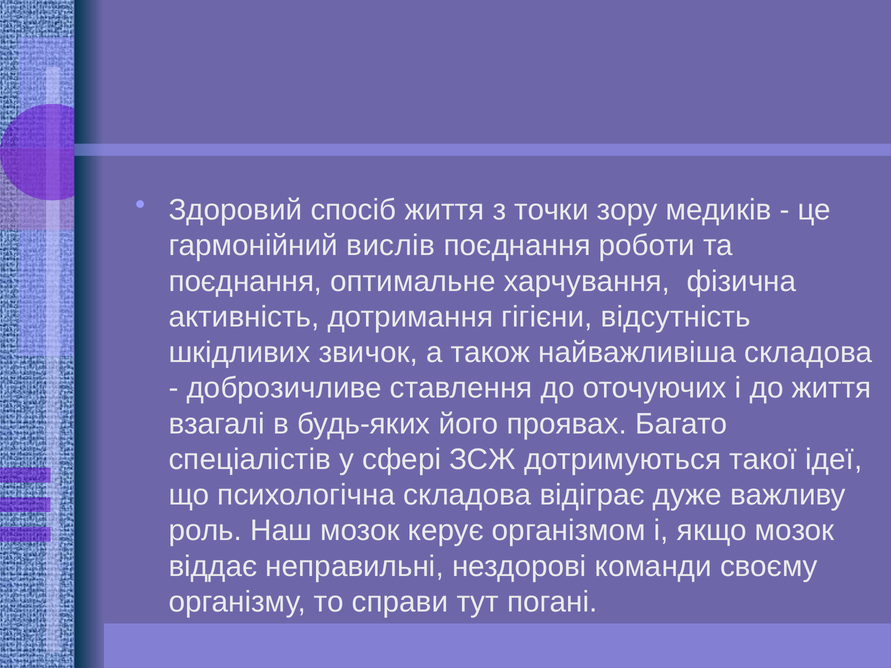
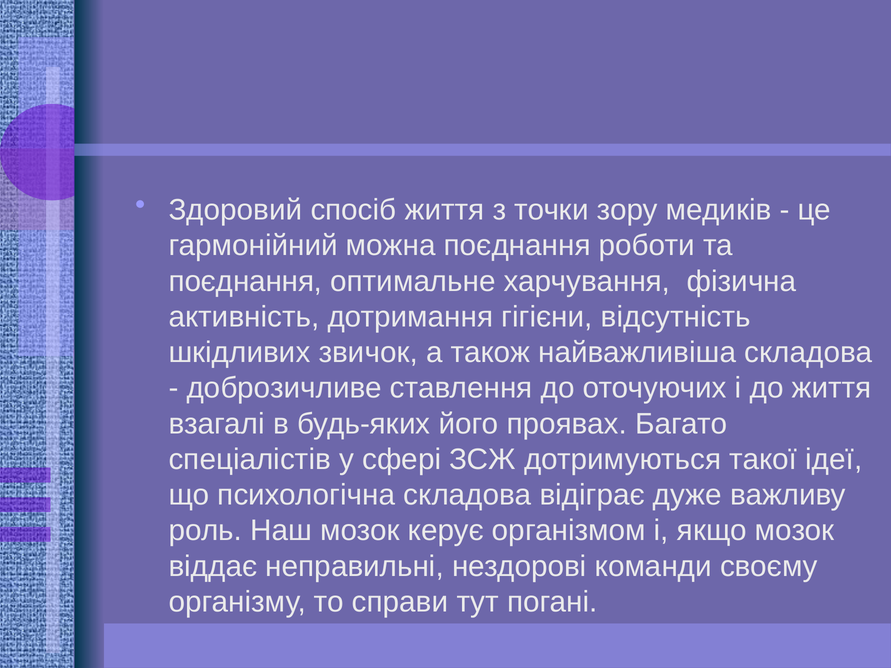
вислів: вислів -> можна (391, 246)
